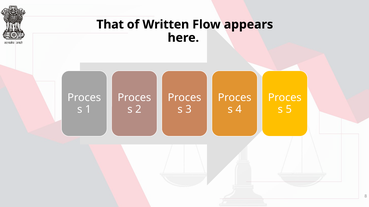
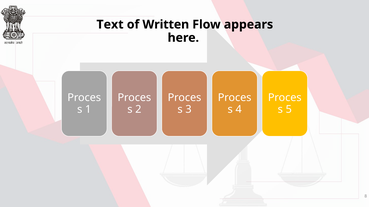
That: That -> Text (110, 25)
